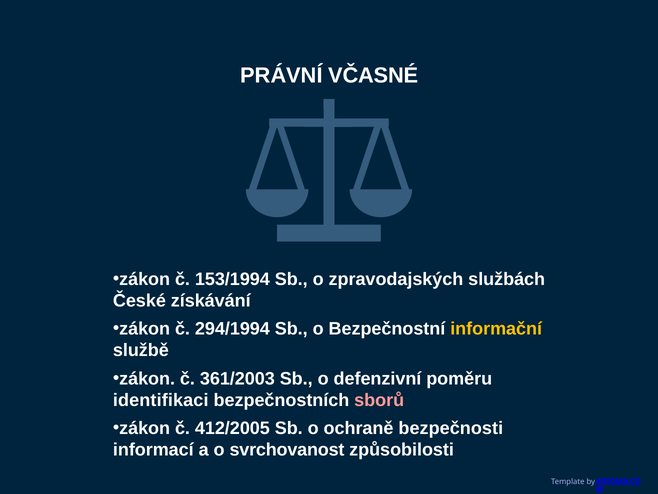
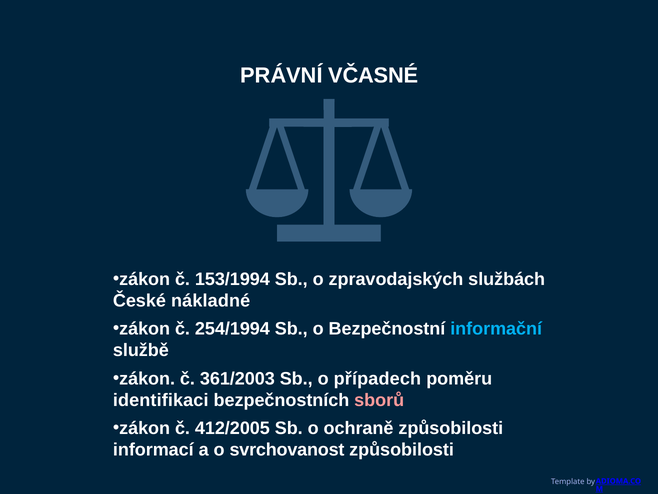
získávání: získávání -> nákladné (211, 301)
294/1994: 294/1994 -> 254/1994 (232, 329)
informační colour: yellow -> light blue (496, 329)
defenzivní: defenzivní -> případech (377, 378)
ochraně bezpečnosti: bezpečnosti -> způsobilosti (451, 428)
